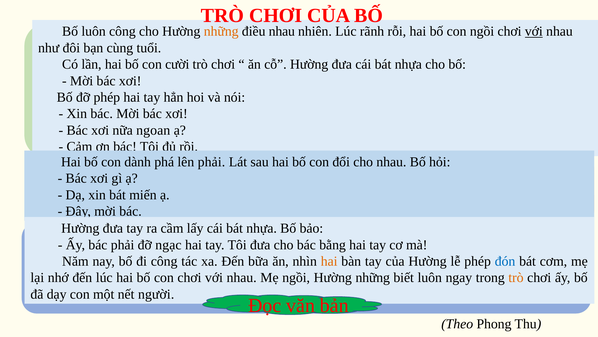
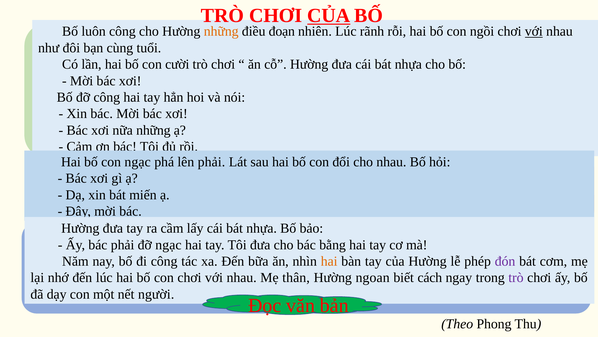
CỦA underline: none -> present (329, 16)
điều nhau: nhau -> đoạn (282, 31)
đỡ phép: phép -> công (107, 97)
nữa ngoan: ngoan -> những (153, 130)
con dành: dành -> ngạc (138, 162)
đón colour: blue -> purple (505, 261)
Mẹ ngồi: ngồi -> thân (296, 277)
những: những -> ngoan (373, 277)
biết luôn: luôn -> cách (430, 277)
trò colour: orange -> purple (516, 277)
